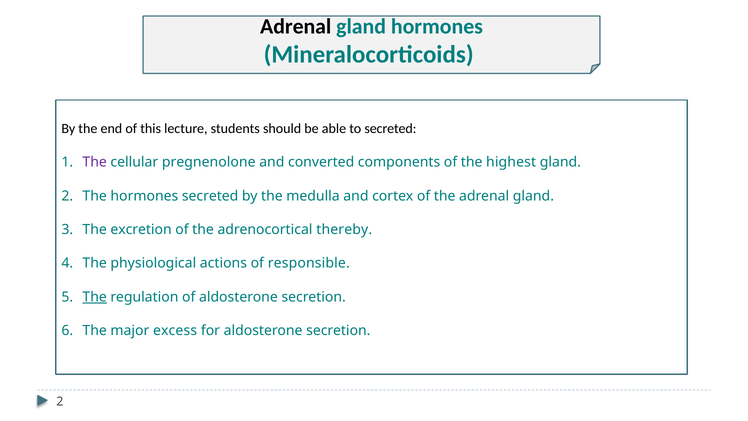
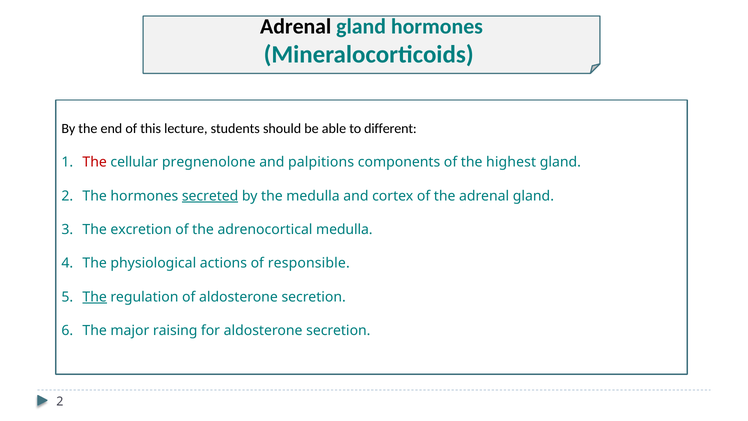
to secreted: secreted -> different (390, 129)
The colour: purple -> red (95, 162)
converted: converted -> palpitions (321, 162)
secreted underline: none -> present (210, 196)
adrenocortical thereby: thereby -> medulla (344, 230)
excess: excess -> raising (175, 331)
